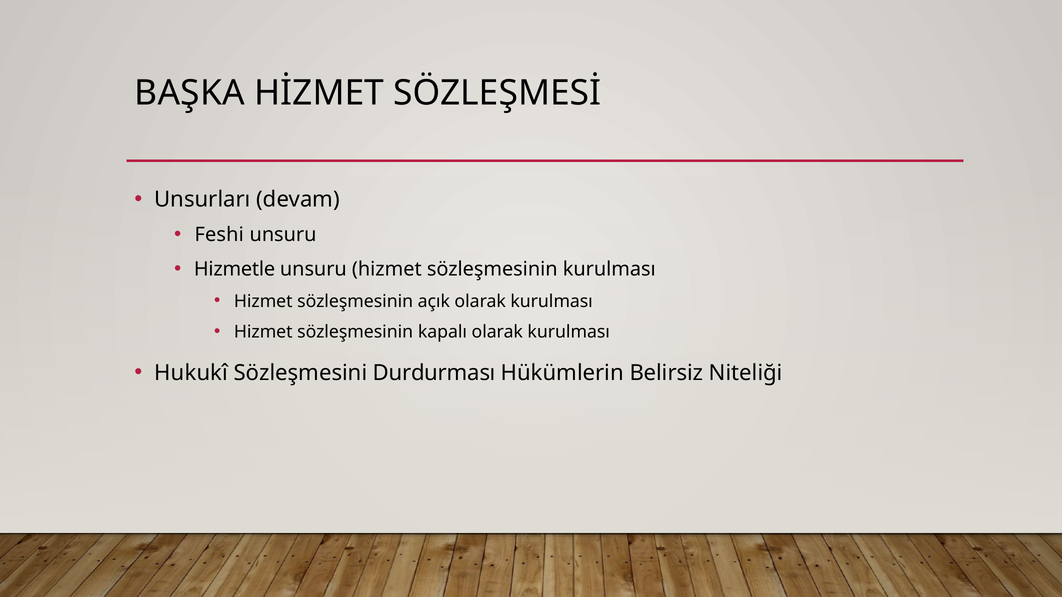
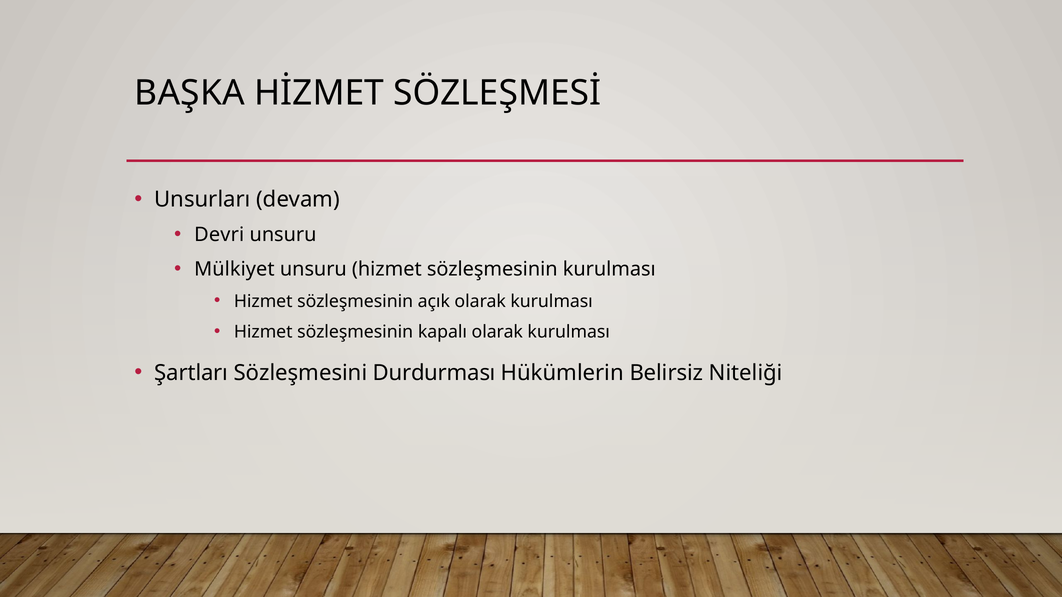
Feshi: Feshi -> Devri (219, 235)
Hizmetle: Hizmetle -> Mülkiyet (234, 269)
Hukukî: Hukukî -> Şartları (191, 373)
